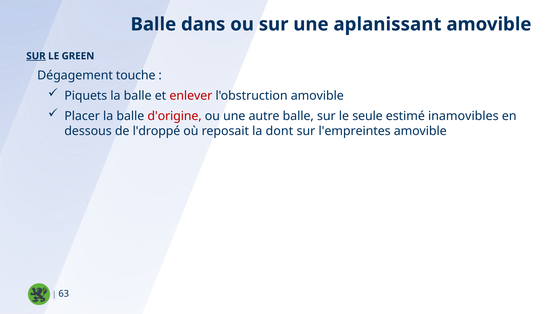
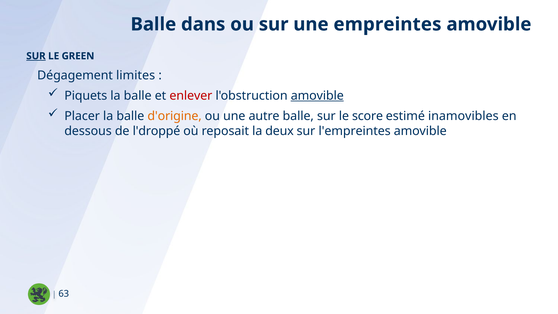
aplanissant: aplanissant -> empreintes (387, 24)
touche: touche -> limites (136, 75)
amovible underline: none -> present (317, 96)
d'origine colour: red -> orange (175, 116)
seule: seule -> score (368, 116)
dont: dont -> deux (280, 131)
